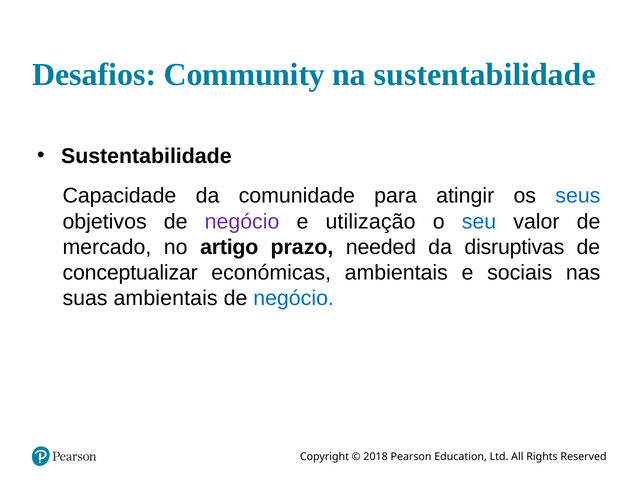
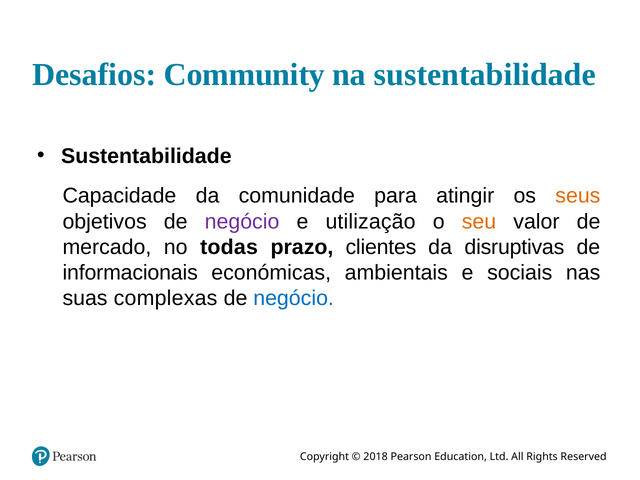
seus colour: blue -> orange (578, 196)
seu colour: blue -> orange (479, 221)
artigo: artigo -> todas (229, 247)
needed: needed -> clientes (381, 247)
conceptualizar: conceptualizar -> informacionais (130, 273)
suas ambientais: ambientais -> complexas (166, 298)
